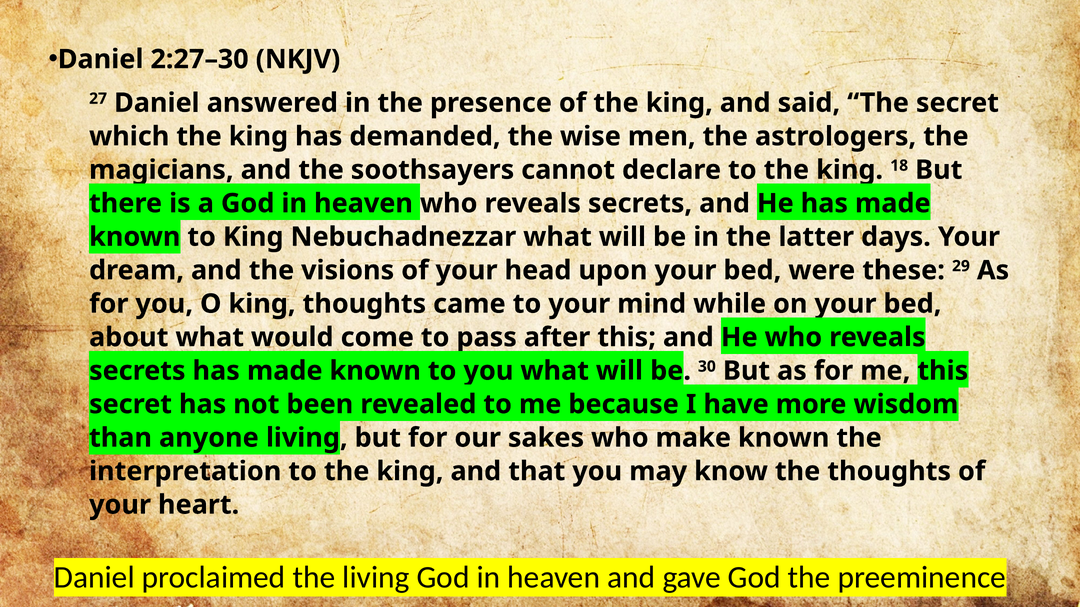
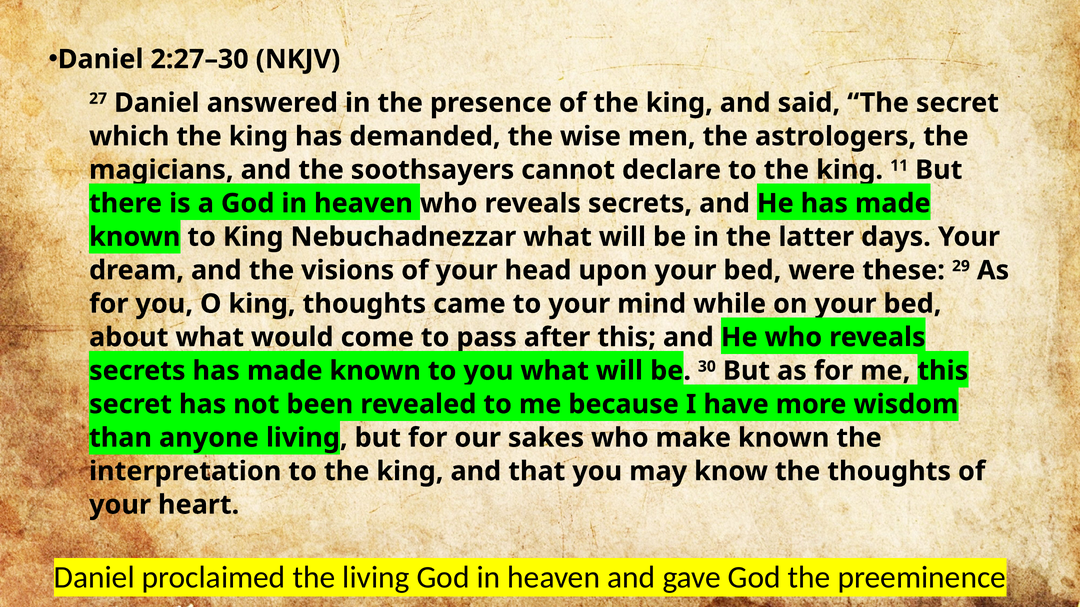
18: 18 -> 11 (899, 166)
